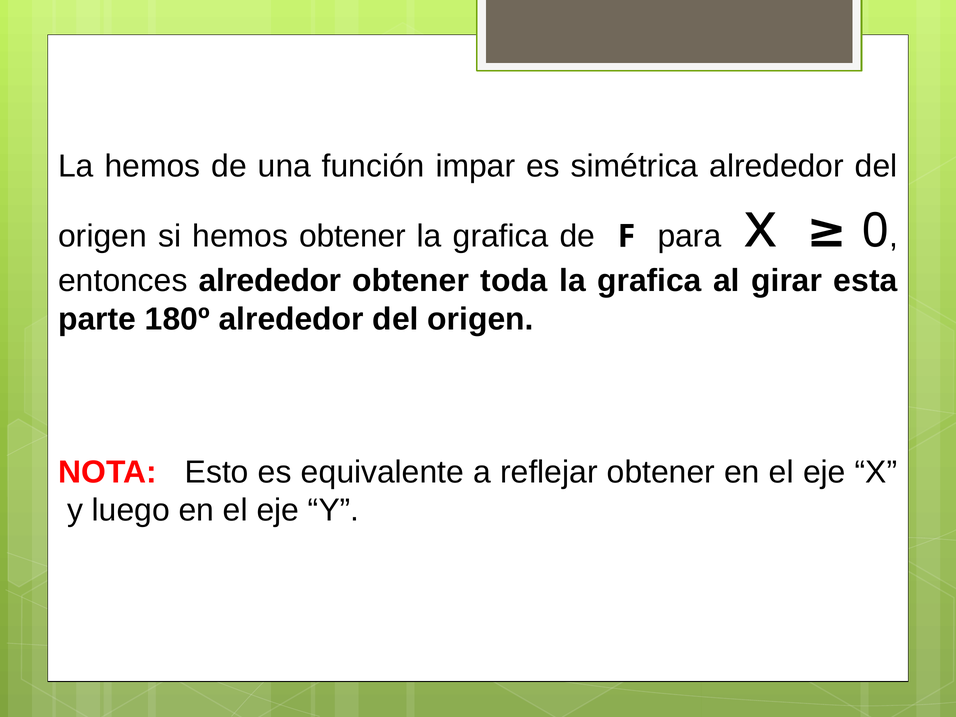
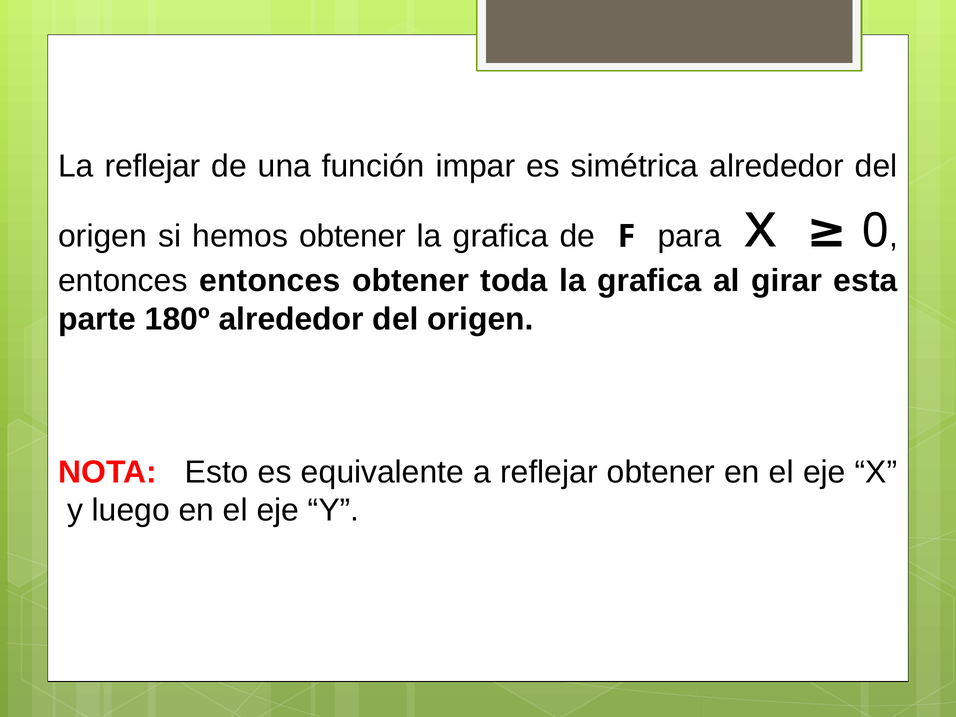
La hemos: hemos -> reflejar (153, 166)
entonces alrededor: alrededor -> entonces (270, 281)
